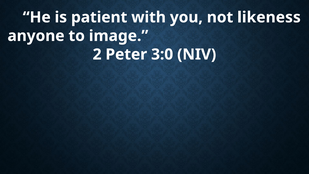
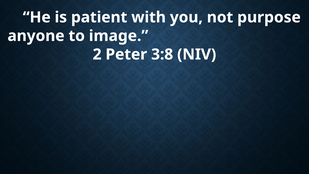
likeness: likeness -> purpose (269, 17)
3:0: 3:0 -> 3:8 (162, 54)
